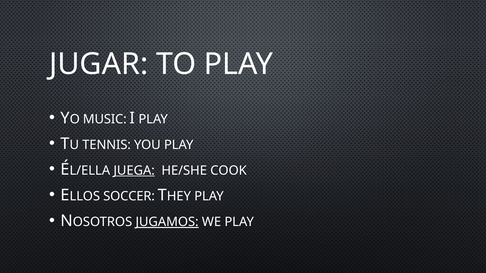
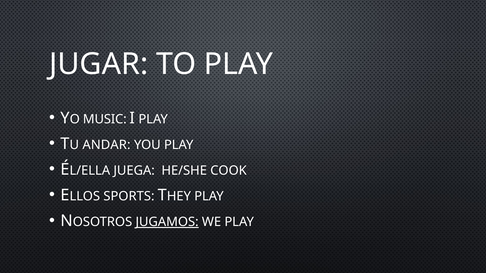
TENNIS: TENNIS -> ANDAR (106, 145)
JUEGA underline: present -> none (134, 171)
SOCCER: SOCCER -> SPORTS (129, 196)
